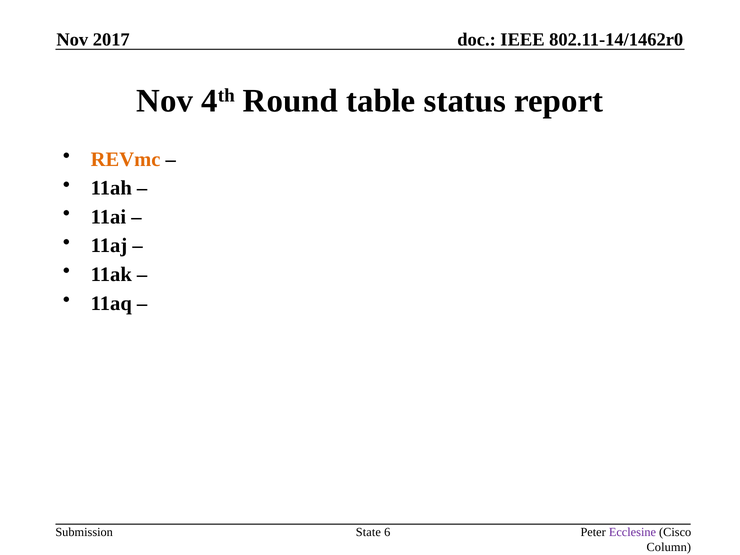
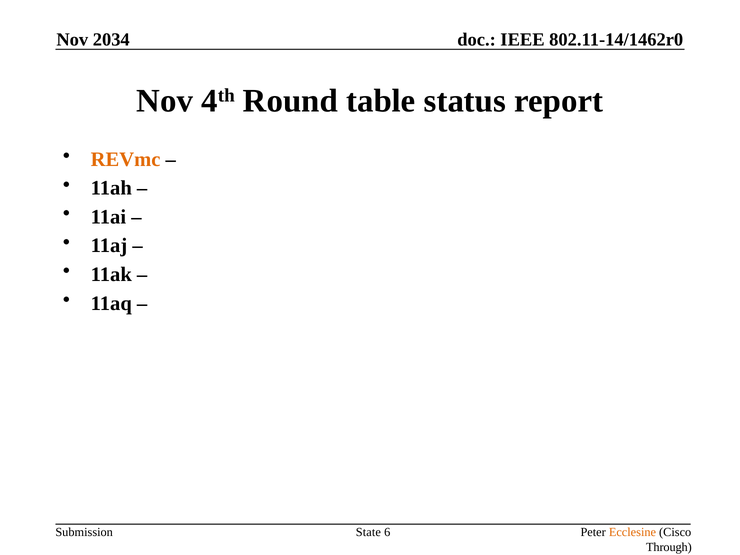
2017: 2017 -> 2034 (111, 40)
Ecclesine colour: purple -> orange (632, 532)
Column: Column -> Through (669, 547)
